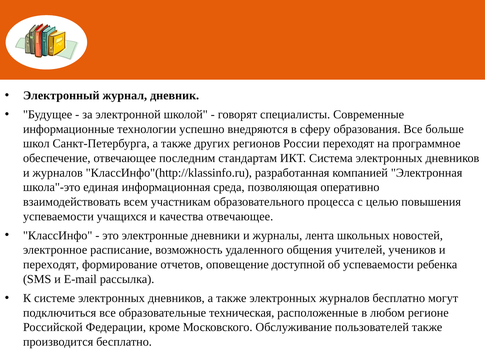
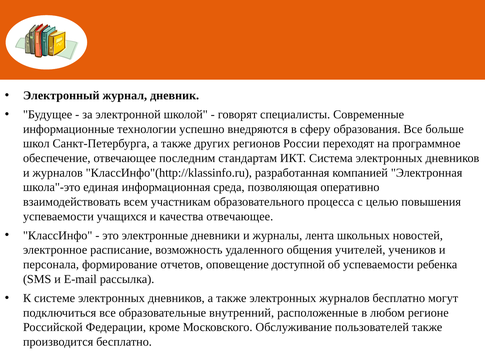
переходят: переходят -> персонала (51, 264)
техническая: техническая -> внутренний (242, 312)
